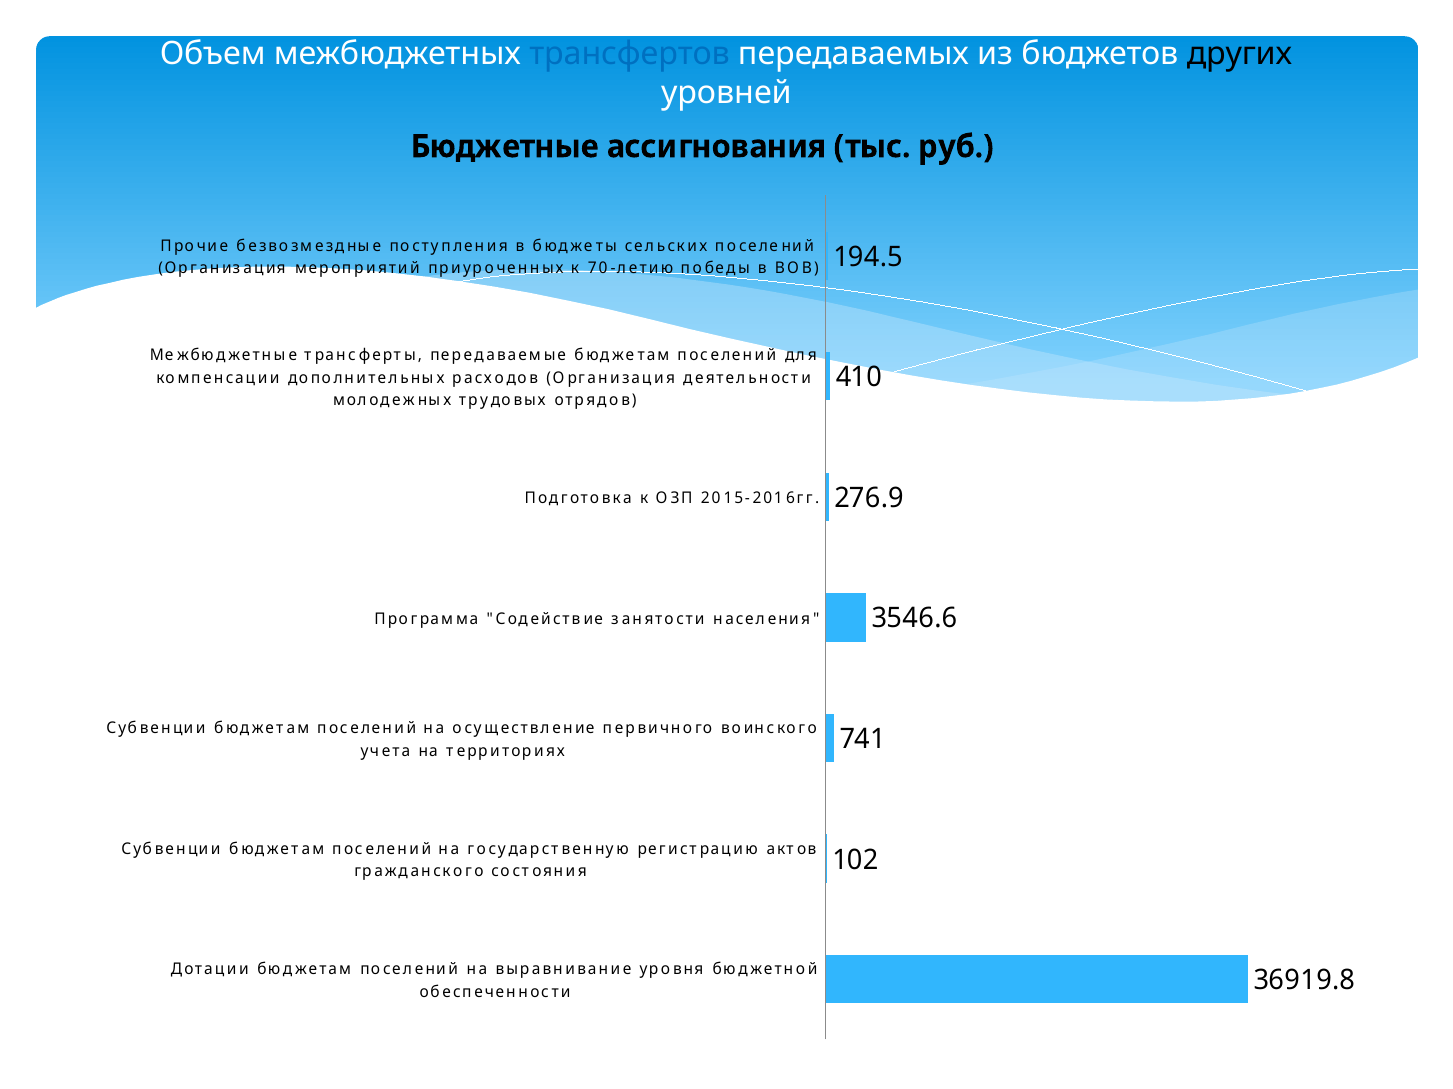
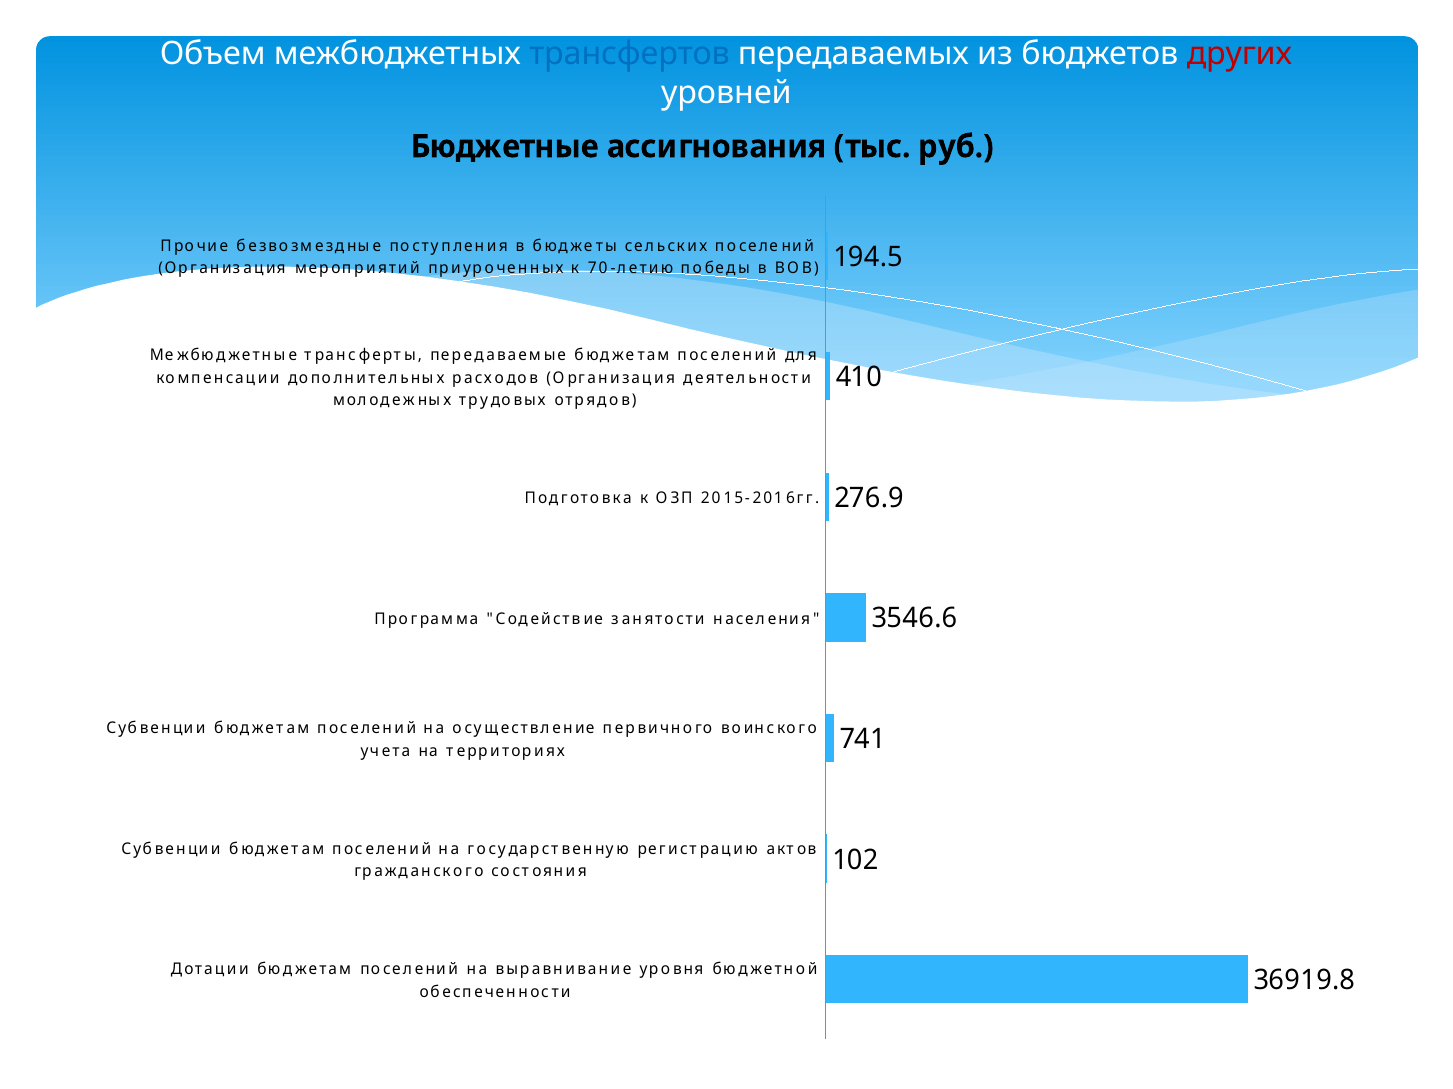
других colour: black -> red (1239, 54)
